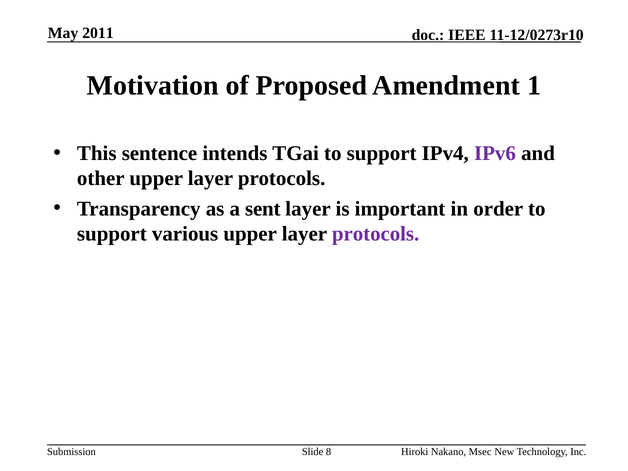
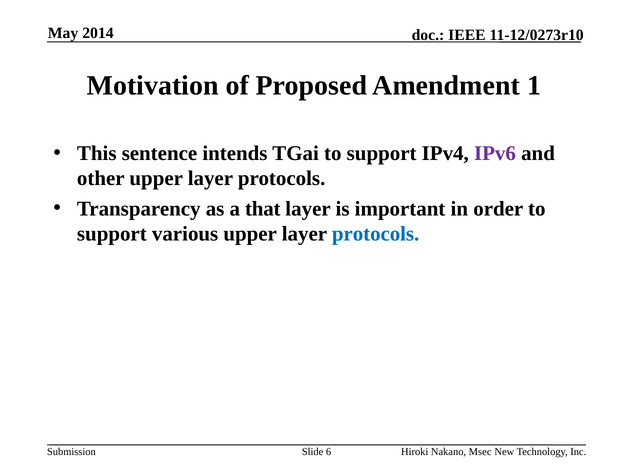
2011: 2011 -> 2014 (98, 33)
sent: sent -> that (263, 209)
protocols colour: purple -> blue (376, 234)
8: 8 -> 6 (329, 452)
